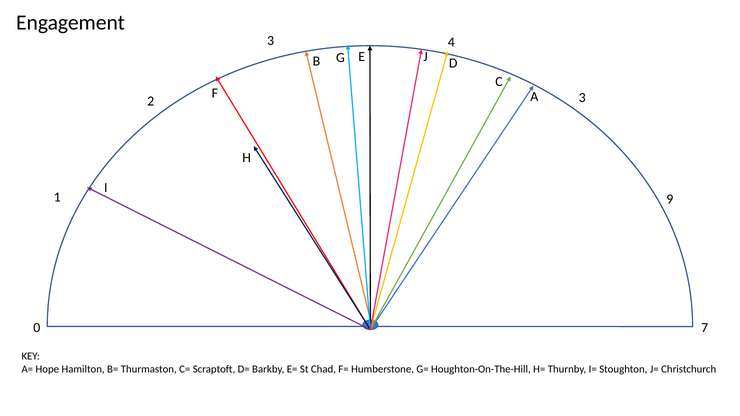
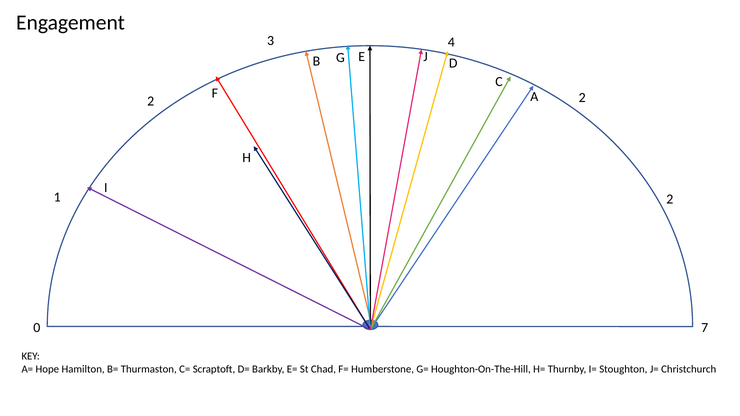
3: 3 -> 2 (582, 98)
1 9: 9 -> 2 (670, 199)
